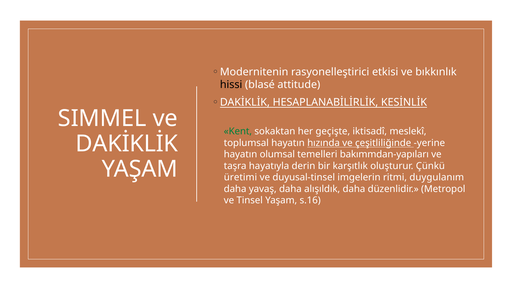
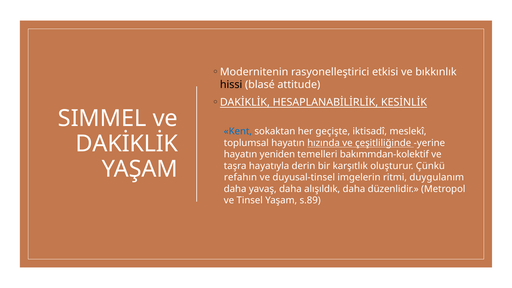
Kent colour: green -> blue (238, 131)
olumsal: olumsal -> yeniden (277, 154)
bakımmdan-yapıları: bakımmdan-yapıları -> bakımmdan-kolektif (384, 154)
üretimi: üretimi -> refahın (240, 177)
s.16: s.16 -> s.89 (310, 200)
